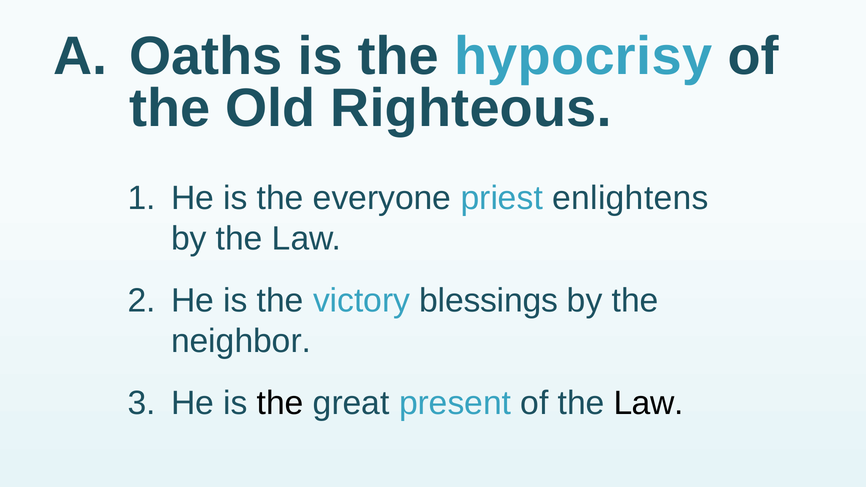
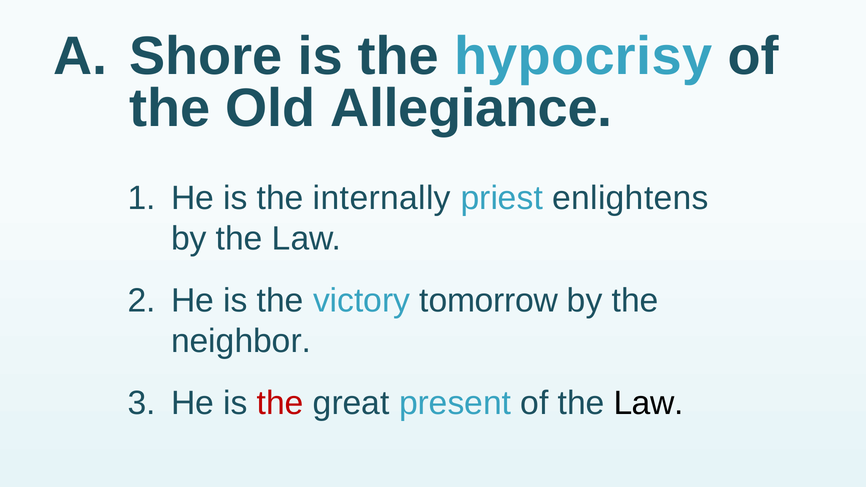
Oaths: Oaths -> Shore (206, 56)
Righteous: Righteous -> Allegiance (471, 108)
everyone: everyone -> internally (382, 198)
blessings: blessings -> tomorrow (489, 301)
the colour: black -> red (280, 403)
